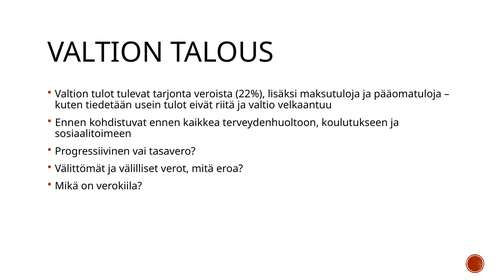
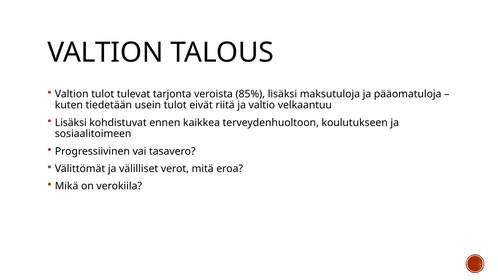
22%: 22% -> 85% (250, 94)
Ennen: Ennen -> Lisäksi (71, 123)
